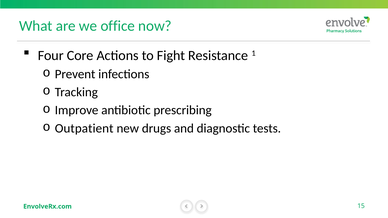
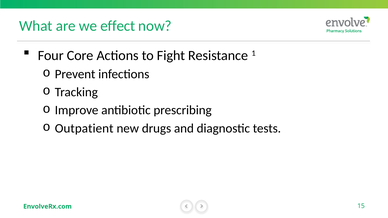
office: office -> effect (118, 26)
